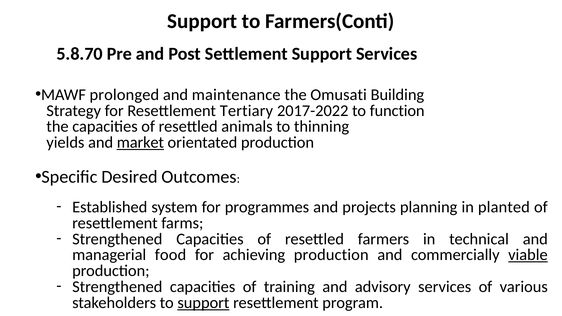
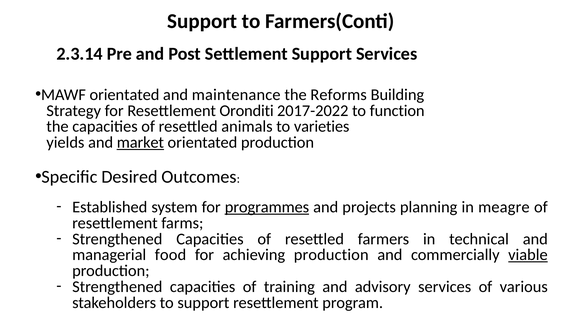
5.8.70: 5.8.70 -> 2.3.14 (80, 54)
MAWF prolonged: prolonged -> orientated (124, 95)
Omusati: Omusati -> Reforms (339, 95)
Tertiary: Tertiary -> Oronditi (247, 111)
thinning: thinning -> varieties (322, 127)
programmes underline: none -> present (267, 207)
planted: planted -> meagre (504, 207)
support underline: present -> none (203, 303)
